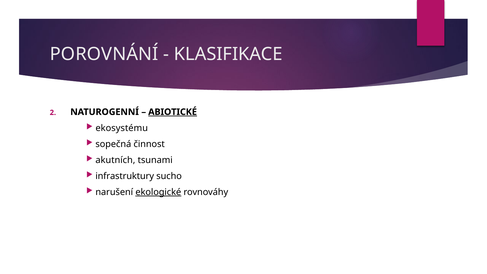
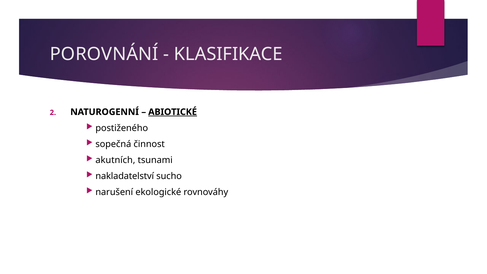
ekosystému: ekosystému -> postiženého (122, 128)
infrastruktury: infrastruktury -> nakladatelství (125, 176)
ekologické underline: present -> none (158, 192)
